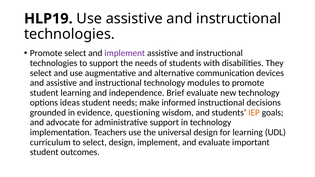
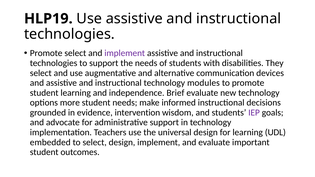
ideas: ideas -> more (70, 103)
questioning: questioning -> intervention (137, 113)
IEP colour: orange -> purple (254, 113)
curriculum: curriculum -> embedded (50, 142)
